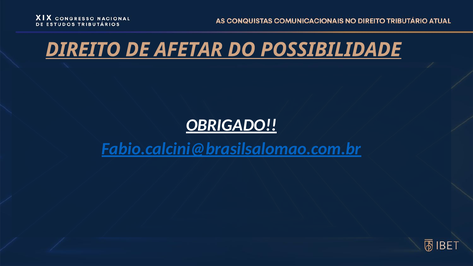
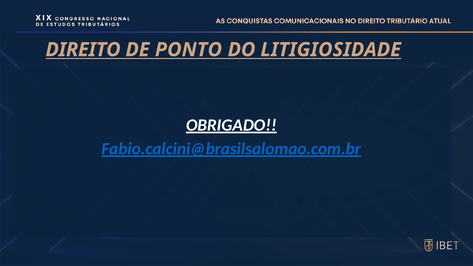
AFETAR: AFETAR -> PONTO (188, 50)
POSSIBILIDADE: POSSIBILIDADE -> LITIGIOSIDADE (331, 50)
